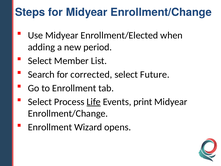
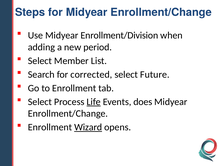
Enrollment/Elected: Enrollment/Elected -> Enrollment/Division (119, 35)
print: print -> does (143, 102)
Wizard underline: none -> present (88, 127)
